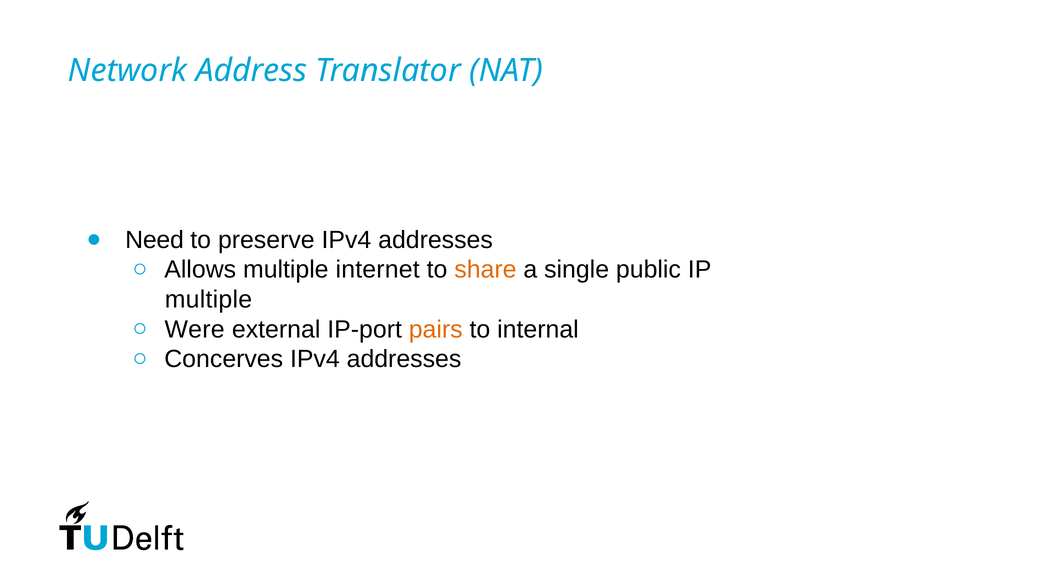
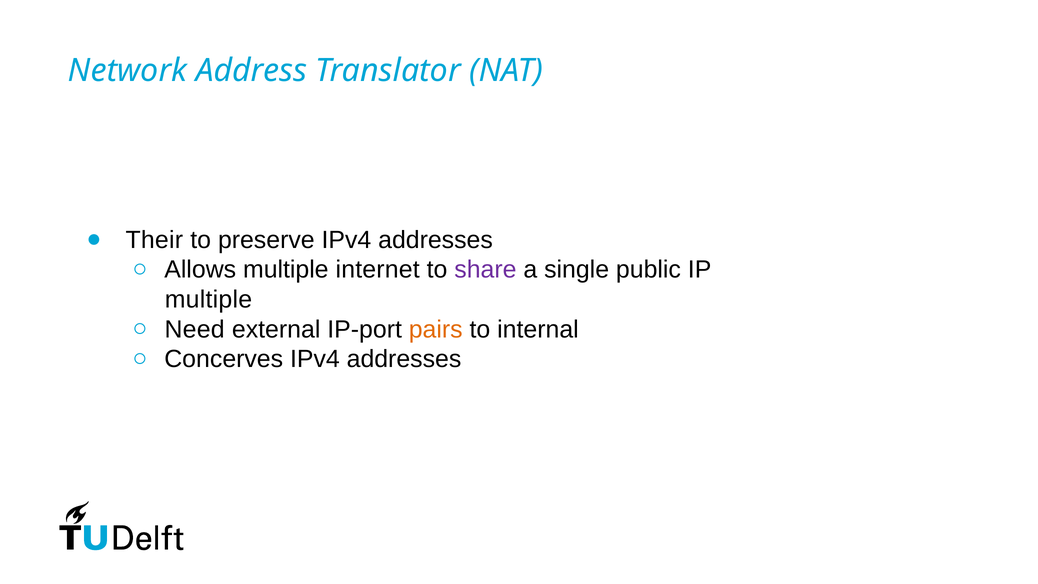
Need: Need -> Their (154, 240)
share colour: orange -> purple (485, 270)
Were: Were -> Need (195, 329)
